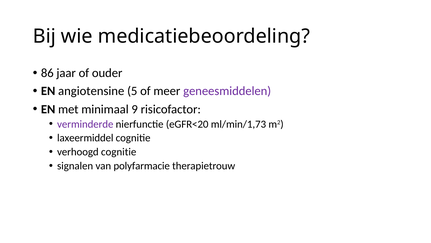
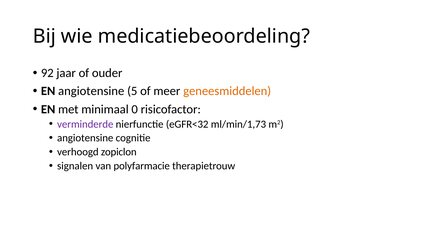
86: 86 -> 92 (47, 73)
geneesmiddelen colour: purple -> orange (227, 91)
9: 9 -> 0 (135, 109)
eGFR<20: eGFR<20 -> eGFR<32 (187, 124)
laxeermiddel: laxeermiddel -> angiotensine (85, 138)
verhoogd cognitie: cognitie -> zopiclon (119, 152)
